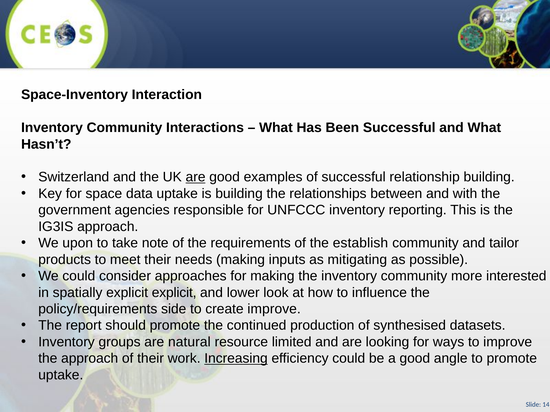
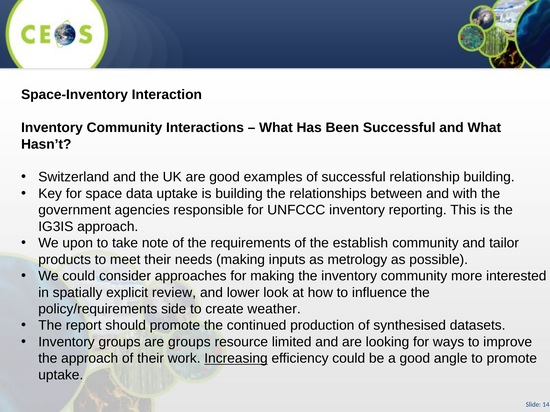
are underline: present -> none (196, 177)
mitigating: mitigating -> metrology (357, 260)
explicit explicit: explicit -> review (174, 293)
create improve: improve -> weather (274, 309)
are natural: natural -> groups (189, 342)
